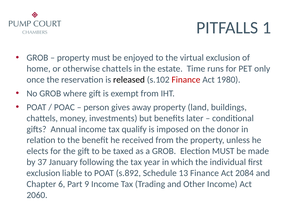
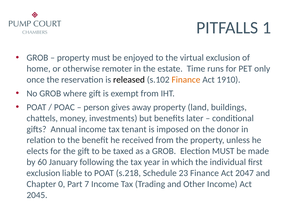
otherwise chattels: chattels -> remoter (117, 69)
Finance colour: red -> orange (186, 80)
1980: 1980 -> 1910 (229, 80)
qualify: qualify -> tenant (134, 129)
37: 37 -> 60 (42, 162)
s.892: s.892 -> s.218 (128, 173)
13: 13 -> 23 (183, 173)
2084: 2084 -> 2047 (245, 173)
6: 6 -> 0 (62, 184)
9: 9 -> 7 (87, 184)
2060: 2060 -> 2045 (37, 195)
